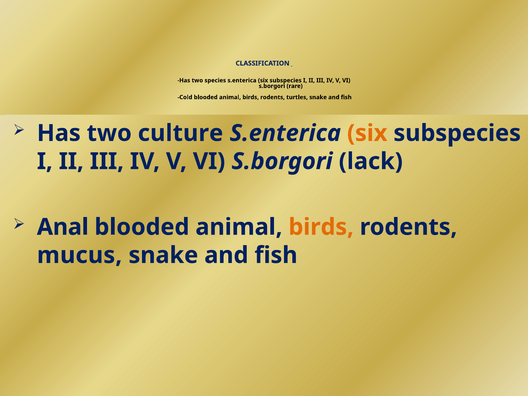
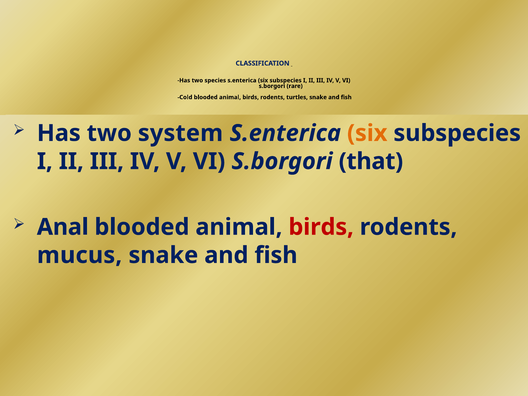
culture: culture -> system (180, 133)
lack: lack -> that (371, 161)
birds colour: orange -> red (321, 227)
